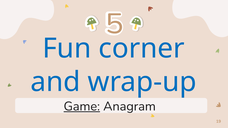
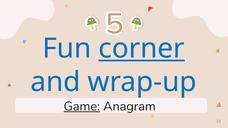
corner underline: none -> present (142, 49)
